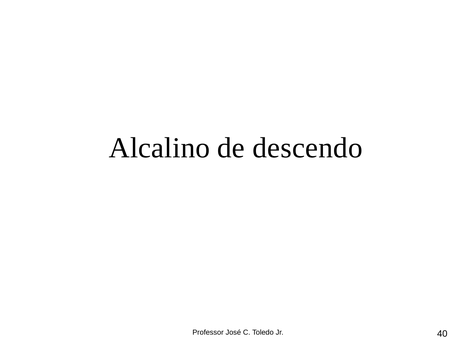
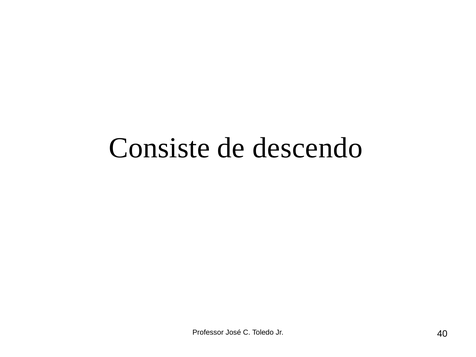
Alcalino: Alcalino -> Consiste (159, 148)
